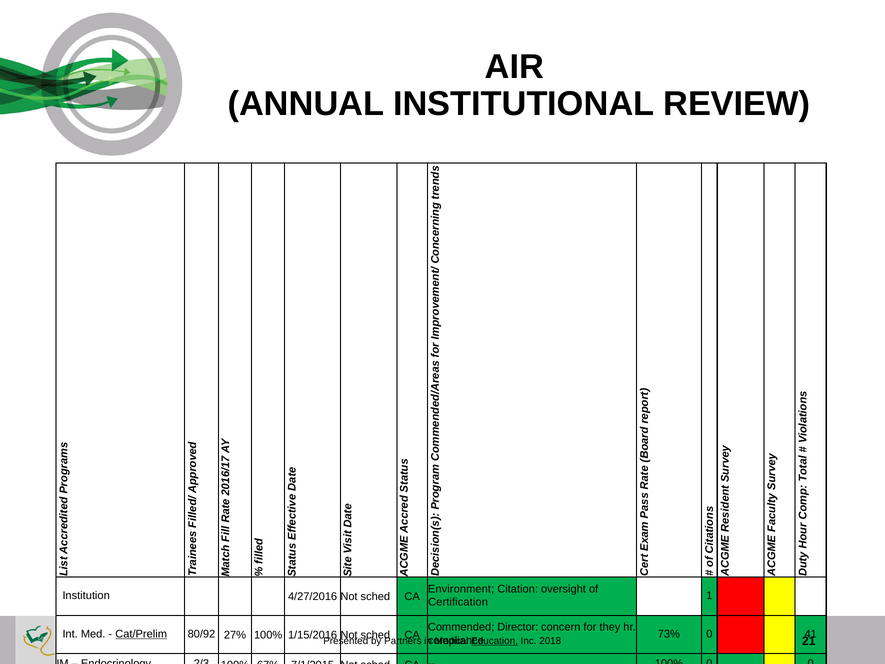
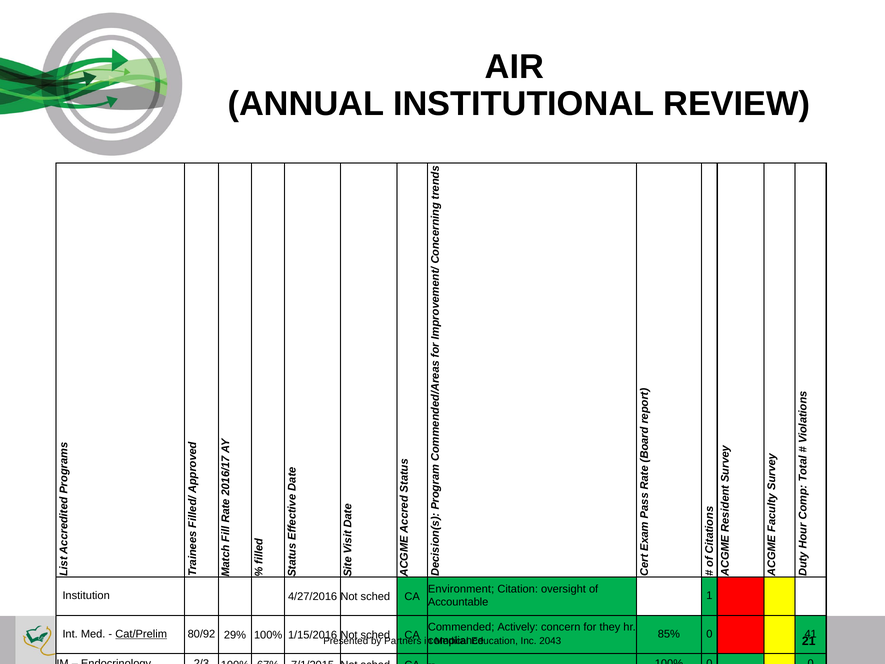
Certification: Certification -> Accountable (458, 602)
Director: Director -> Actively (518, 627)
27%: 27% -> 29% (235, 635)
73%: 73% -> 85% (669, 634)
Education underline: present -> none (495, 641)
2018: 2018 -> 2043 (550, 641)
